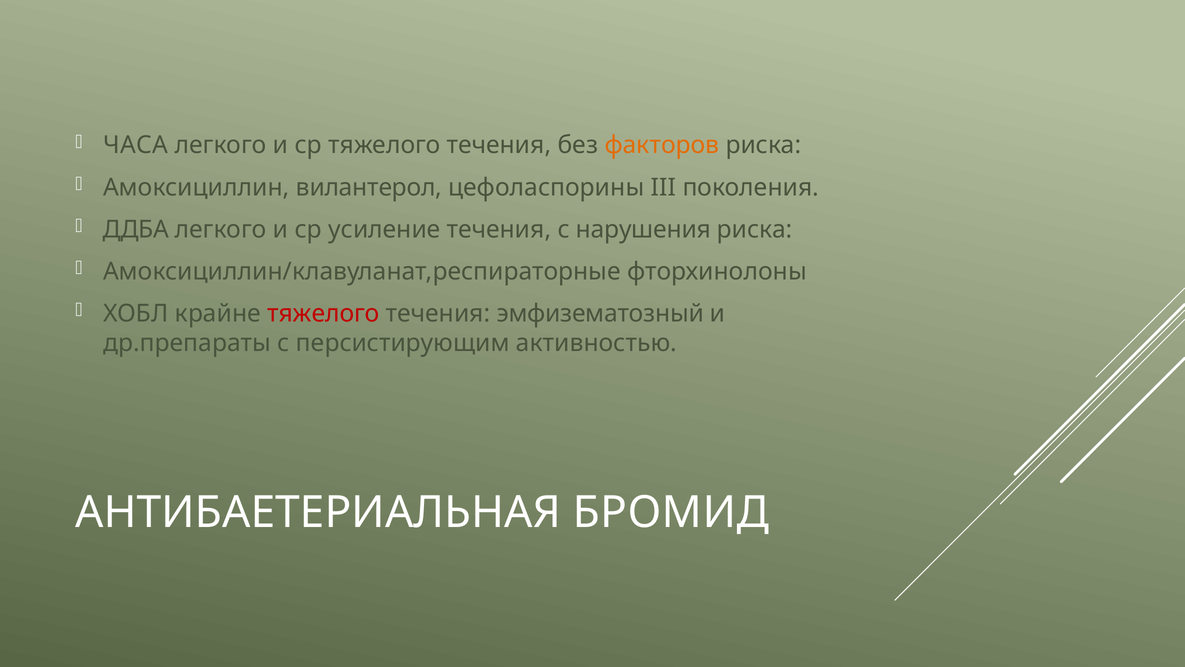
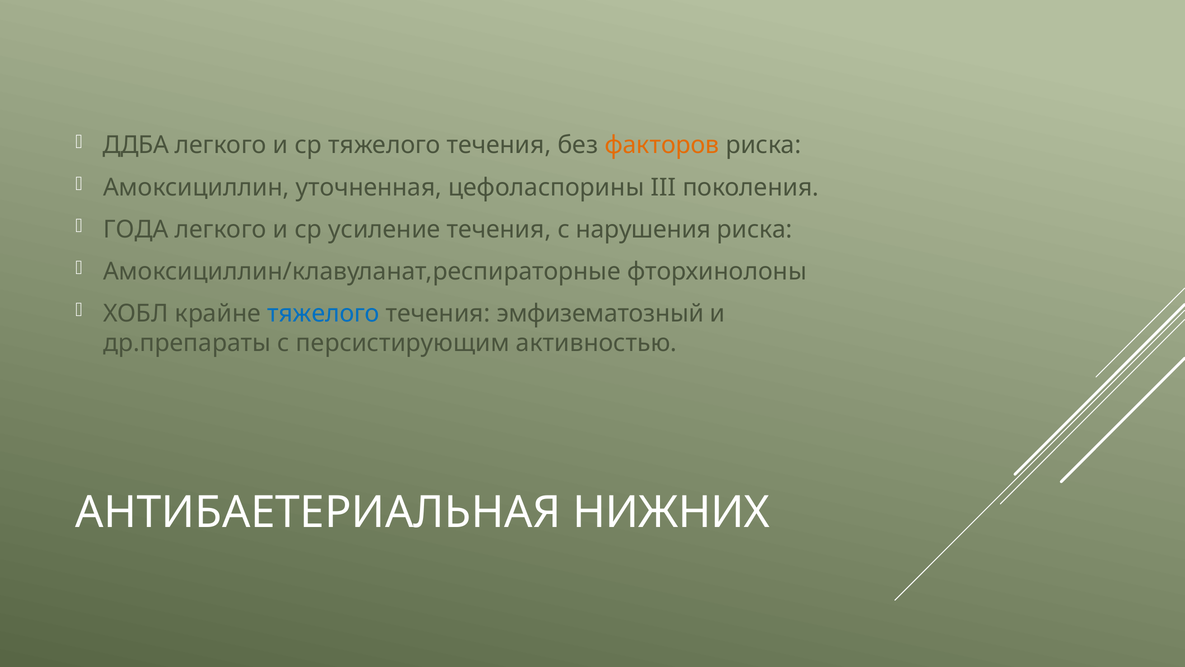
ЧАСА: ЧАСА -> ДДБА (136, 145)
вилантерол: вилантерол -> уточненная (369, 187)
ДДБА: ДДБА -> ГОДА (136, 229)
тяжелого colour: red -> blue (323, 313)
БРОМИД: БРОМИД -> НИЖНИХ (671, 512)
